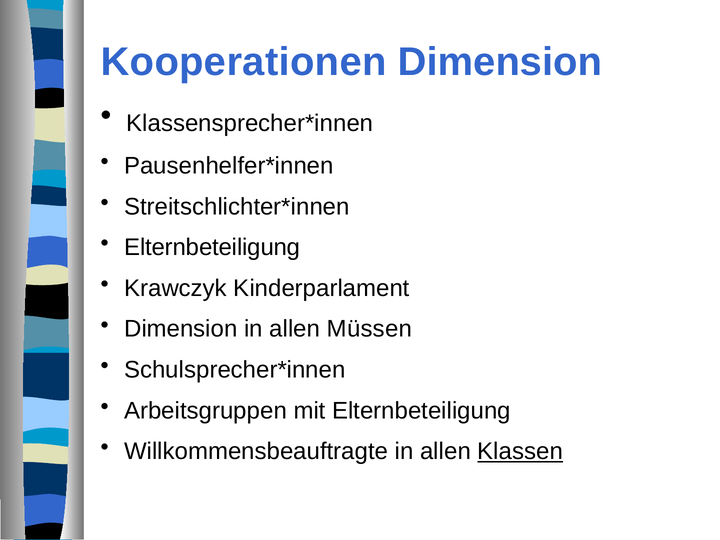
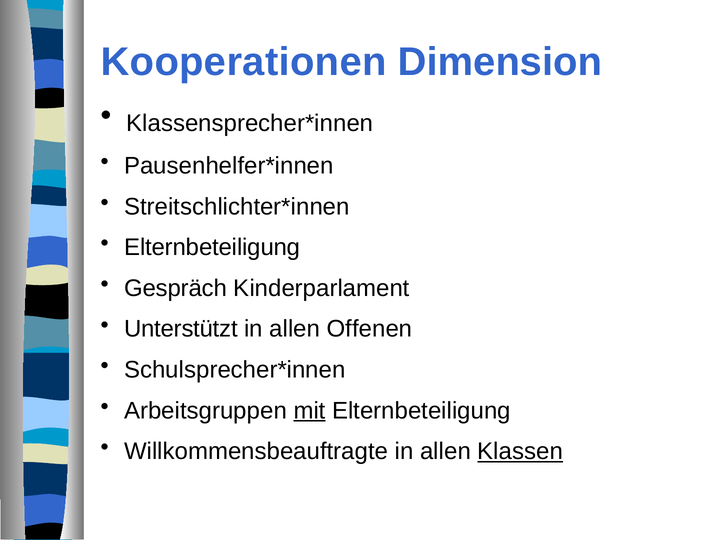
Krawczyk: Krawczyk -> Gespräch (176, 288)
Dimension: Dimension -> Unterstützt (181, 329)
Müssen: Müssen -> Offenen (370, 329)
mit underline: none -> present (310, 411)
